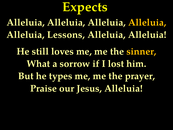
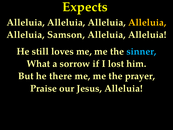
Lessons: Lessons -> Samson (66, 35)
sinner colour: yellow -> light blue (141, 51)
types: types -> there (61, 76)
